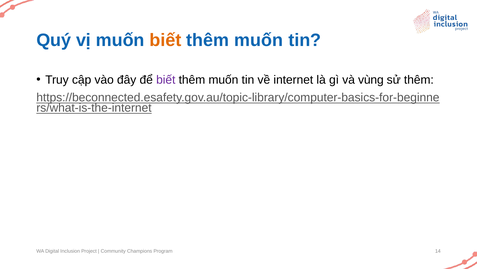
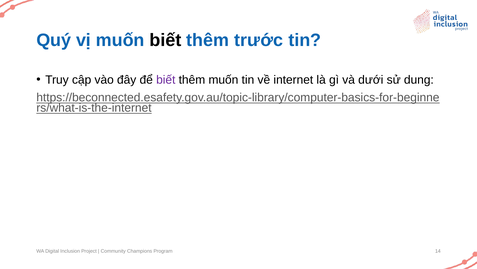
biết colour: orange -> black (165, 40)
muốn: muốn -> trước (259, 40)
vùng: vùng -> dưới (371, 80)
sử thêm: thêm -> dung (419, 80)
